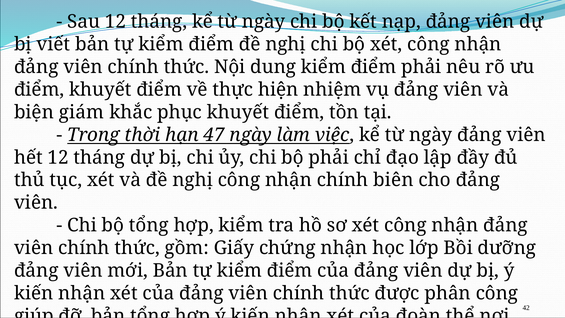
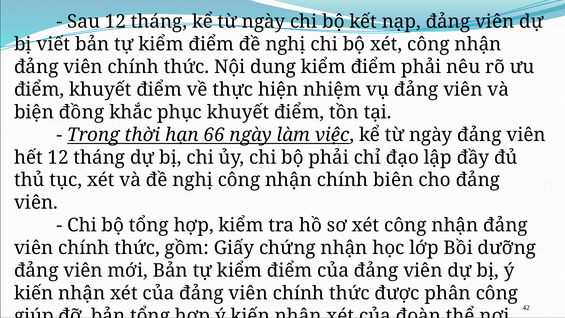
giám: giám -> đồng (82, 112)
47: 47 -> 66 (214, 135)
